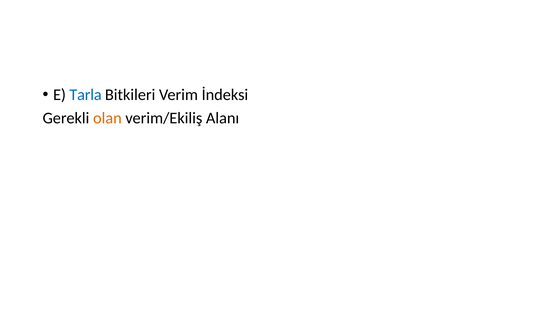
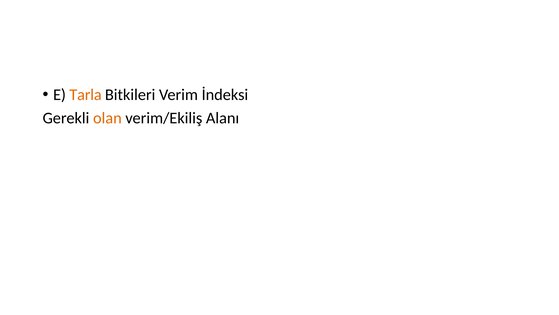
Tarla colour: blue -> orange (86, 95)
